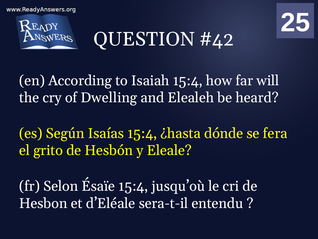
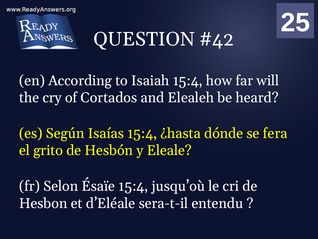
Dwelling: Dwelling -> Cortados (109, 97)
